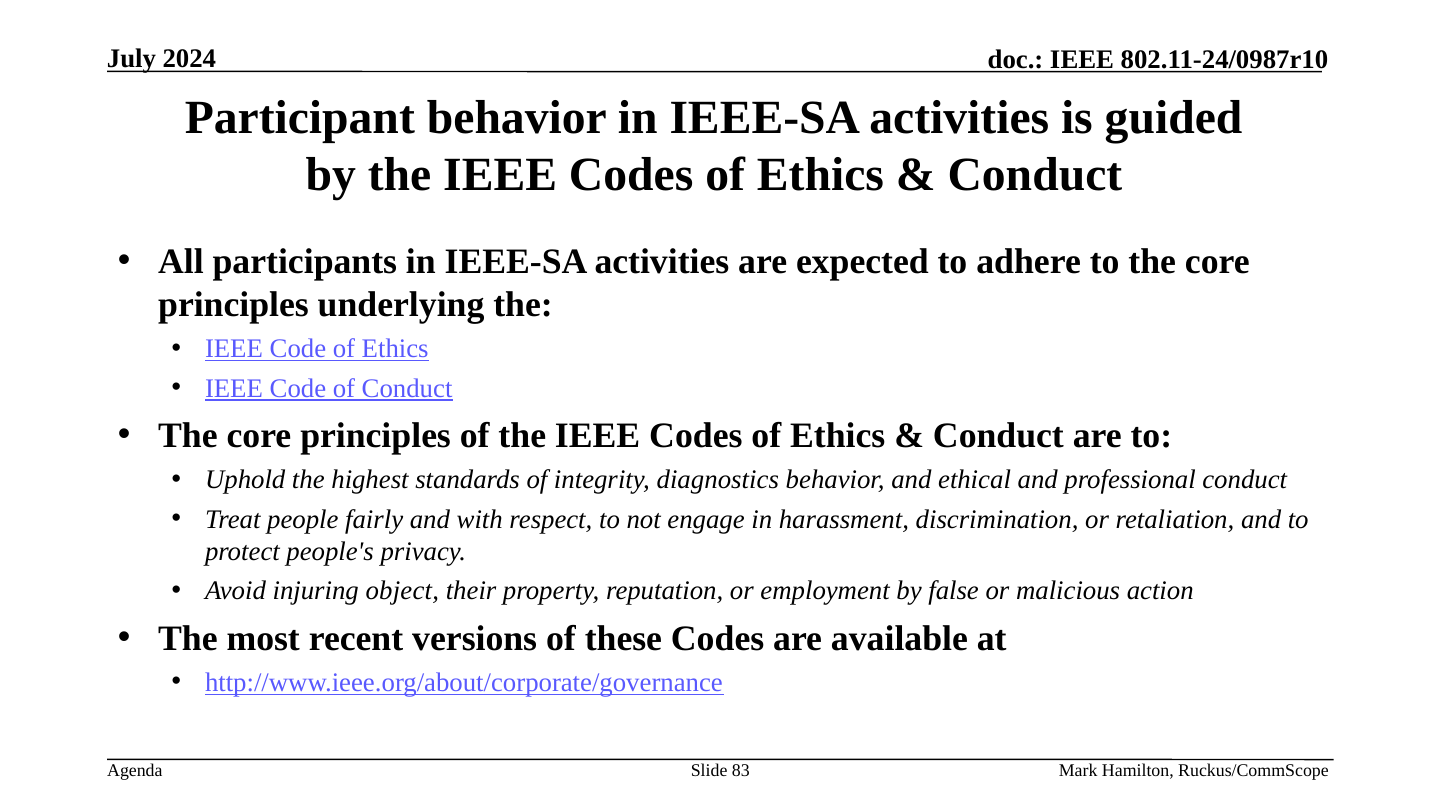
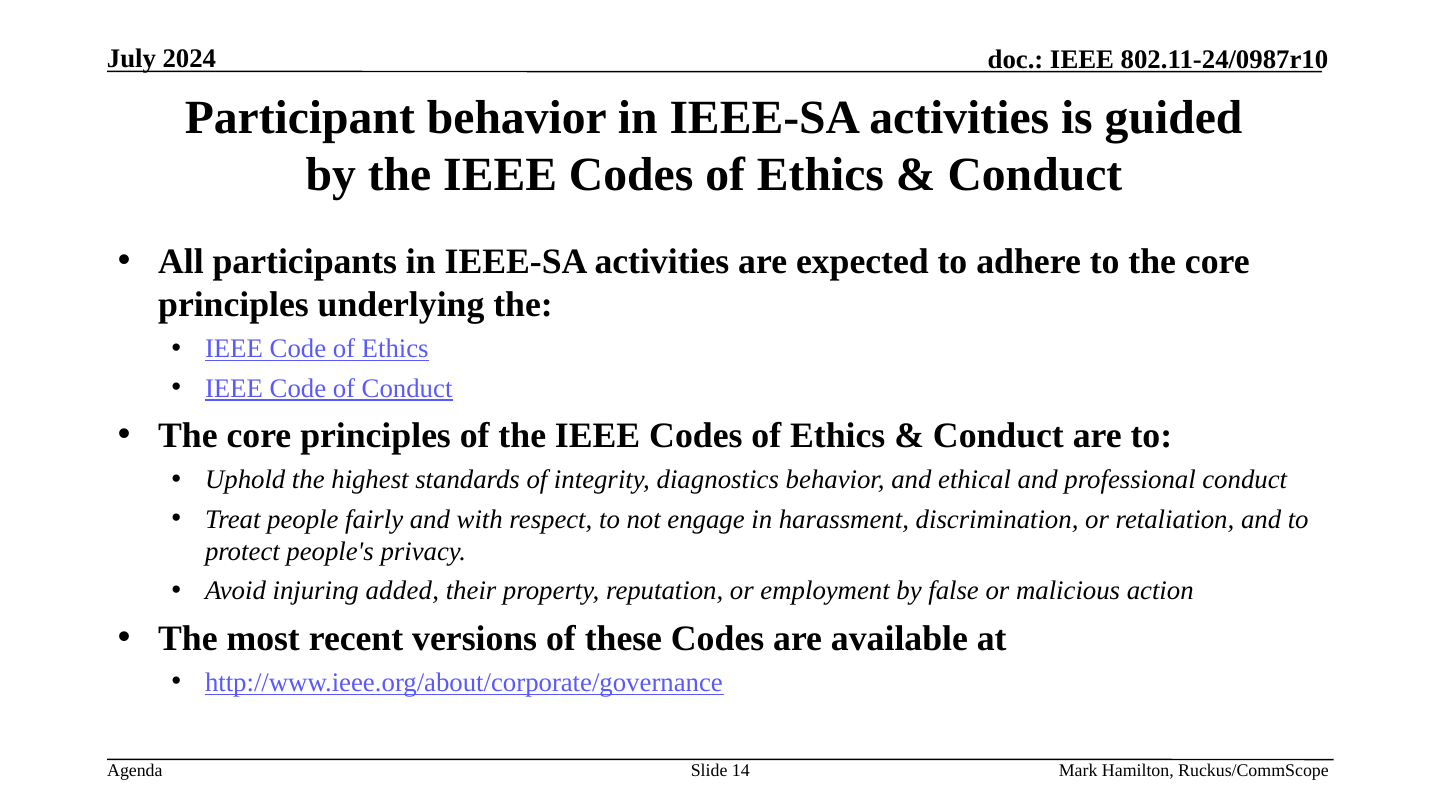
object: object -> added (402, 591)
83: 83 -> 14 (741, 771)
